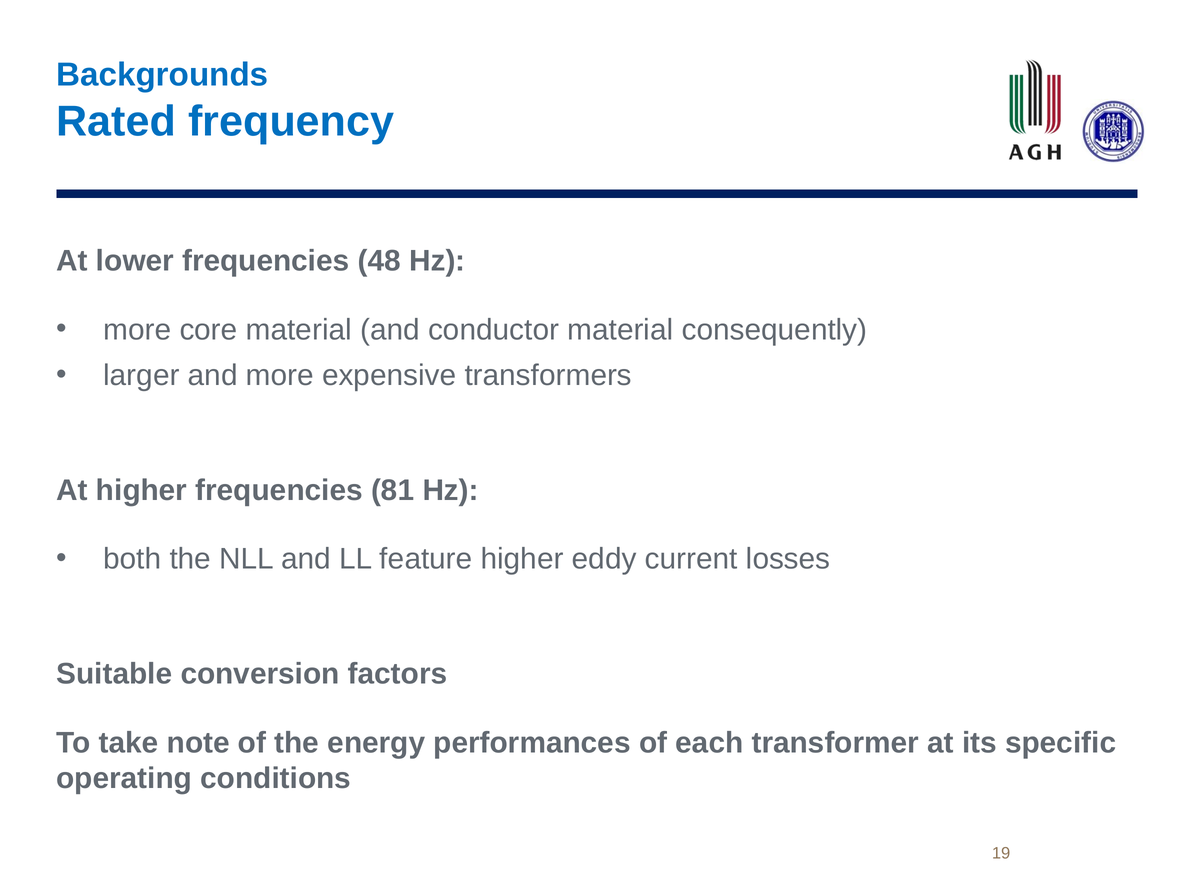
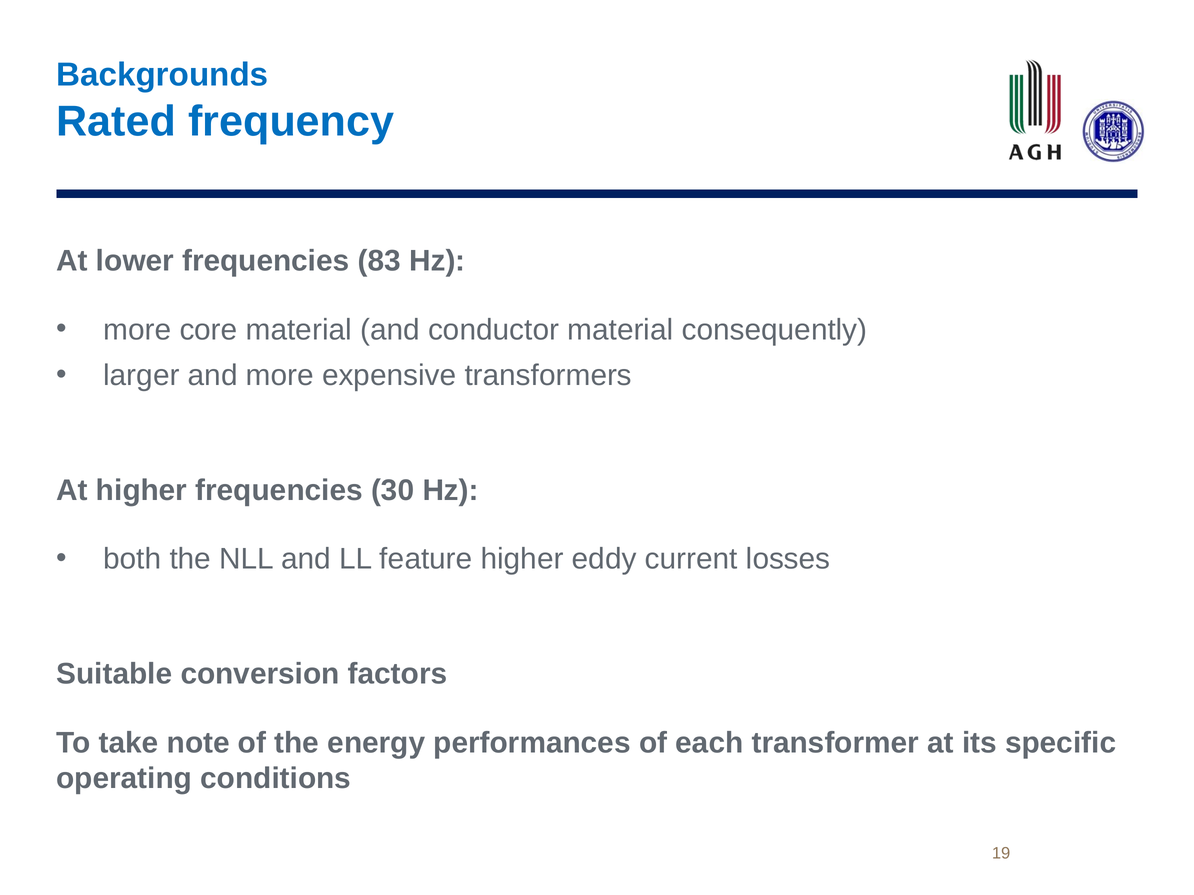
48: 48 -> 83 (379, 261)
81: 81 -> 30 (393, 490)
